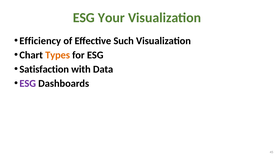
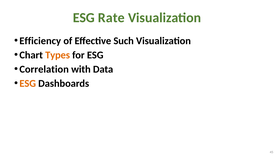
Your: Your -> Rate (111, 18)
Satisfaction: Satisfaction -> Correlation (44, 69)
ESG colour: purple -> orange (28, 83)
